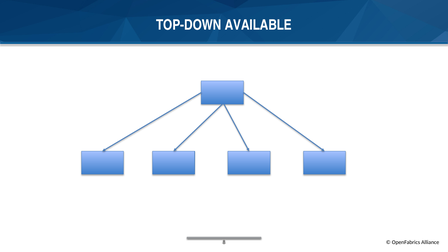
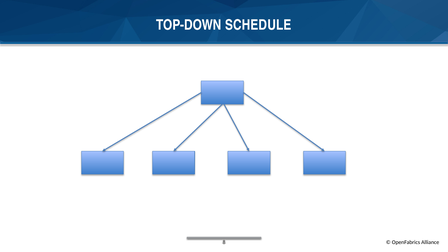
AVAILABLE: AVAILABLE -> SCHEDULE (258, 25)
